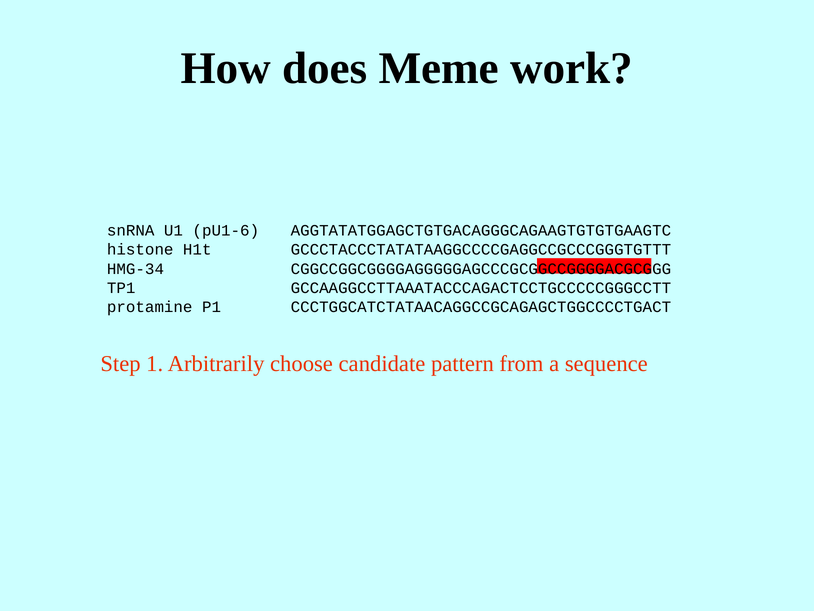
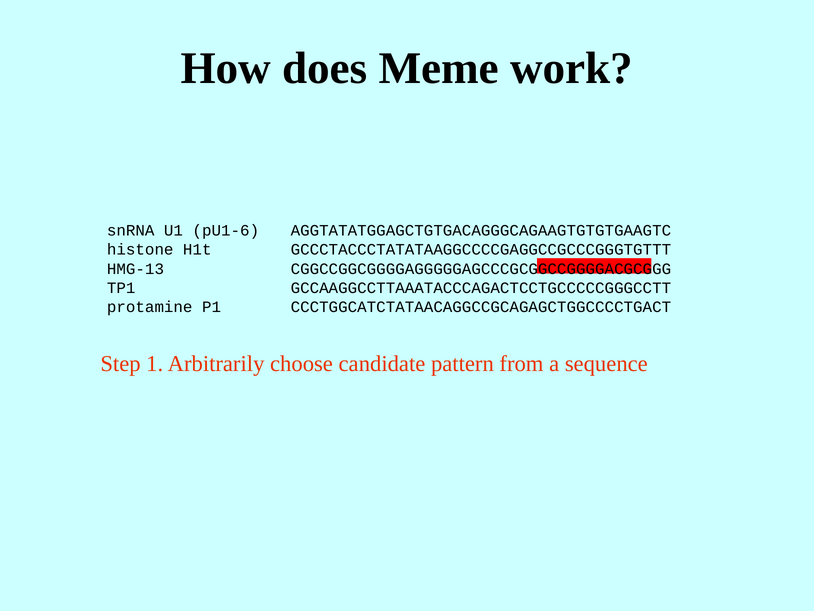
HMG-34: HMG-34 -> HMG-13 (135, 269)
